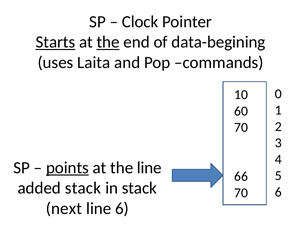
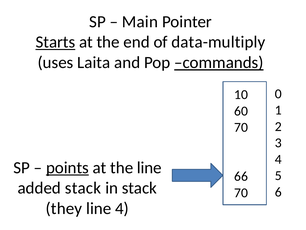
Clock: Clock -> Main (140, 22)
the underline: present -> none (108, 42)
data-begining: data-begining -> data-multiply (218, 42)
commands underline: none -> present (219, 62)
next: next -> they (64, 208)
line 6: 6 -> 4 (122, 208)
